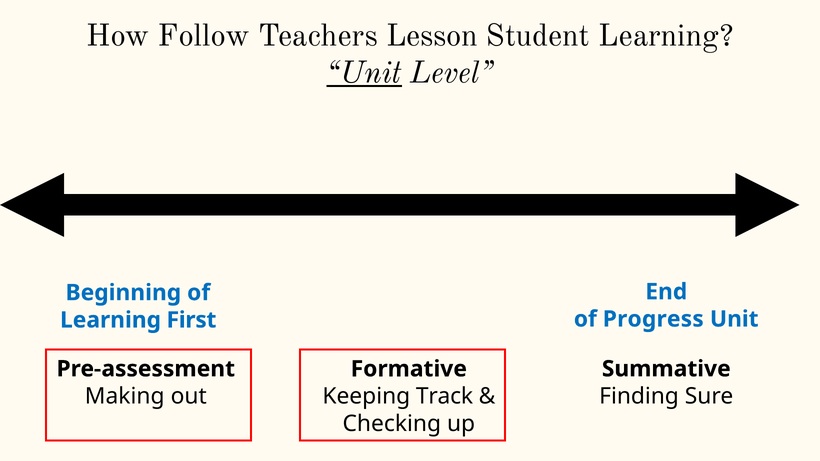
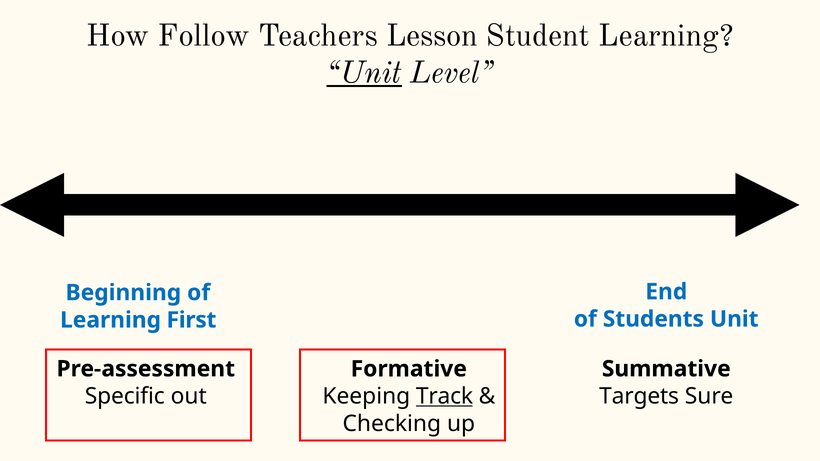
Progress: Progress -> Students (653, 319)
Making: Making -> Specific (125, 396)
Track underline: none -> present (445, 396)
Finding: Finding -> Targets (639, 396)
